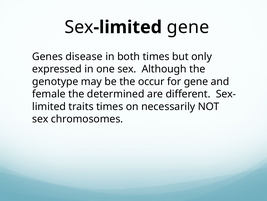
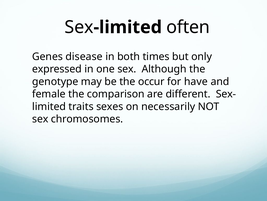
gene: gene -> often (188, 27)
for gene: gene -> have (196, 81)
determined: determined -> comparison (116, 94)
traits times: times -> sexes (110, 106)
